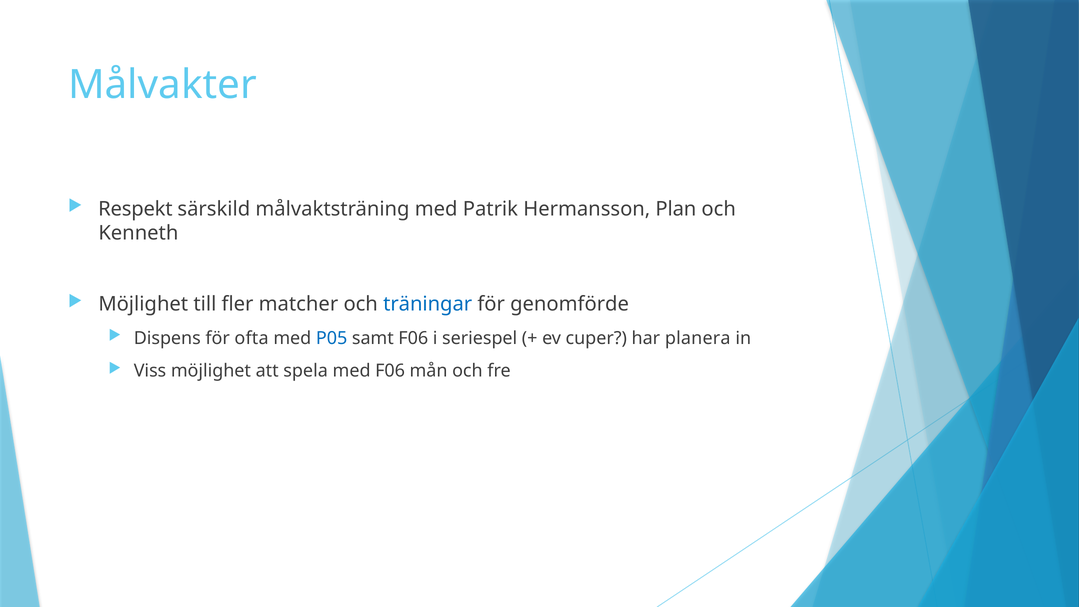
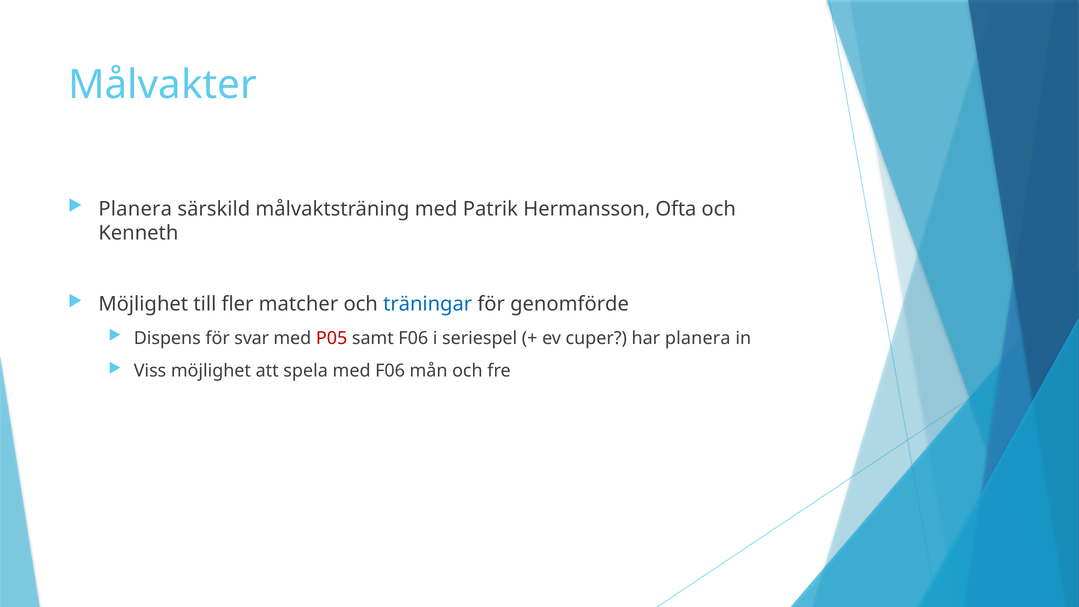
Respekt: Respekt -> Planera (135, 209)
Plan: Plan -> Ofta (676, 209)
ofta: ofta -> svar (252, 338)
P05 colour: blue -> red (332, 338)
